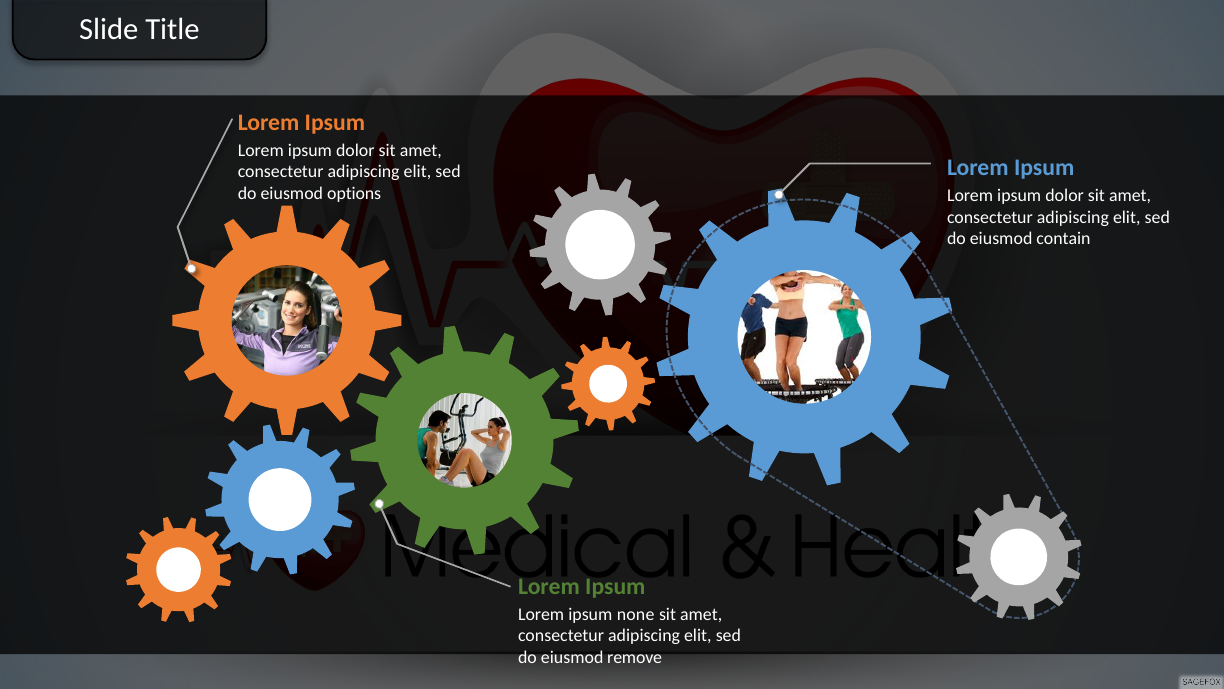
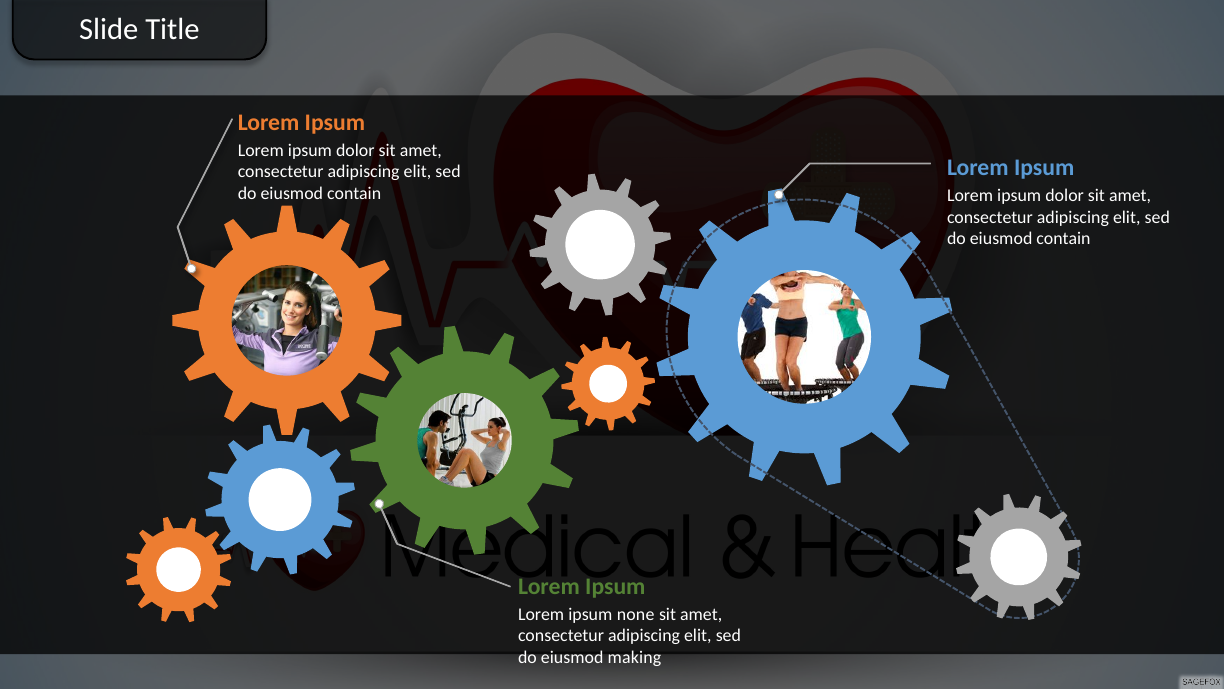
options: options -> contain (354, 193)
remove: remove -> making (634, 657)
